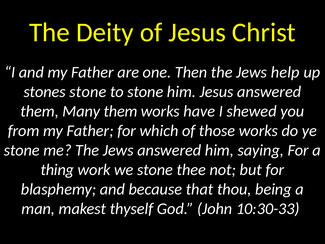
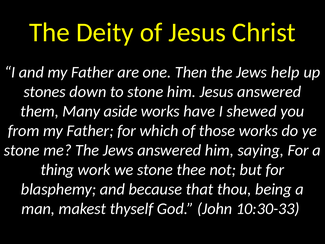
stones stone: stone -> down (88, 92)
Many them: them -> aside (121, 111)
